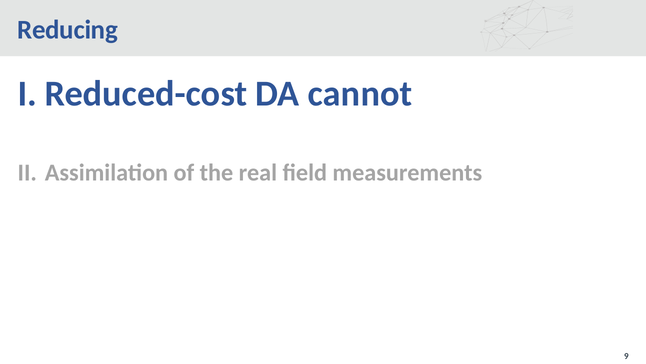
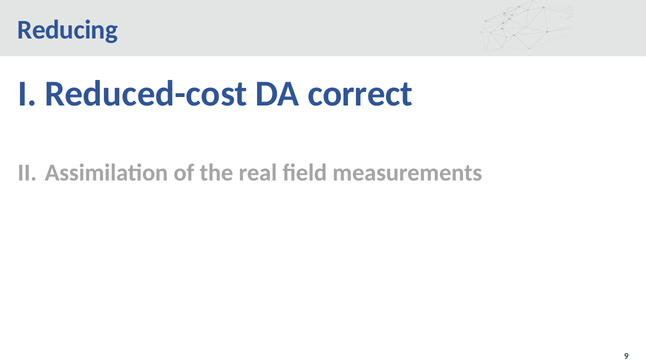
cannot: cannot -> correct (360, 94)
